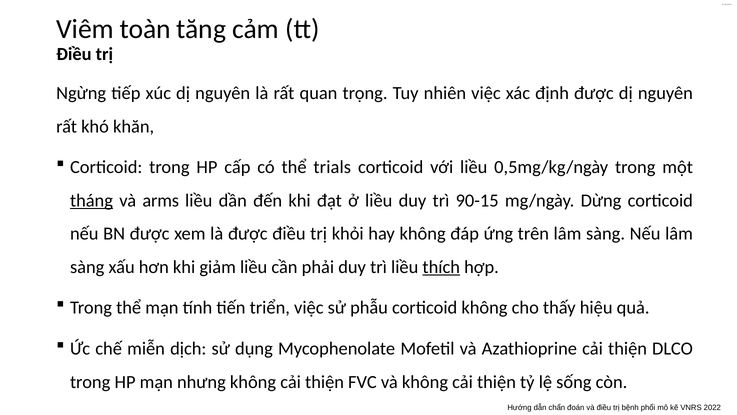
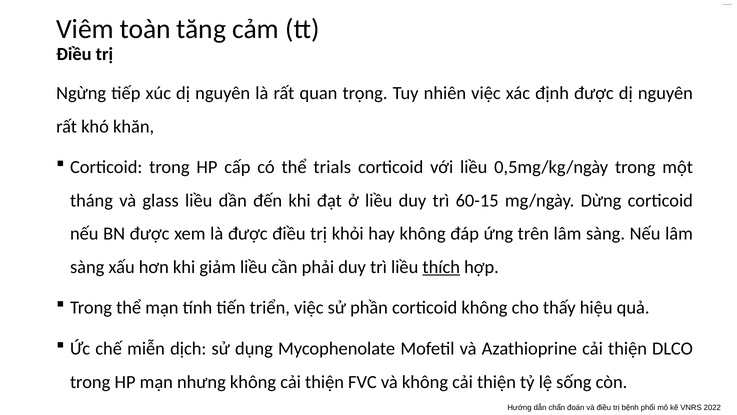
tháng underline: present -> none (91, 200)
arms: arms -> glass (161, 200)
90-15: 90-15 -> 60-15 (477, 200)
phẫu: phẫu -> phần (369, 308)
